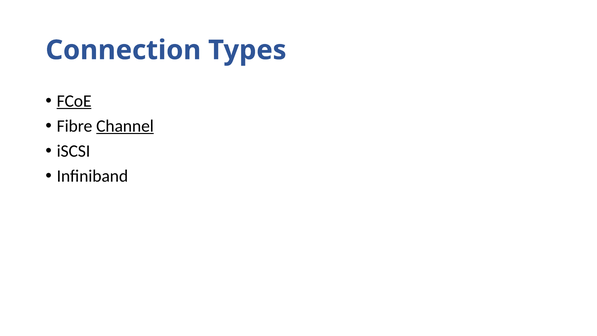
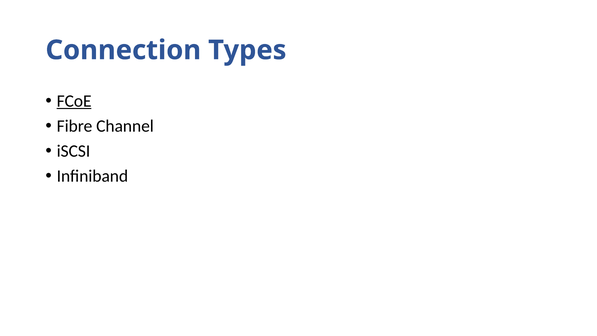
Channel underline: present -> none (125, 126)
